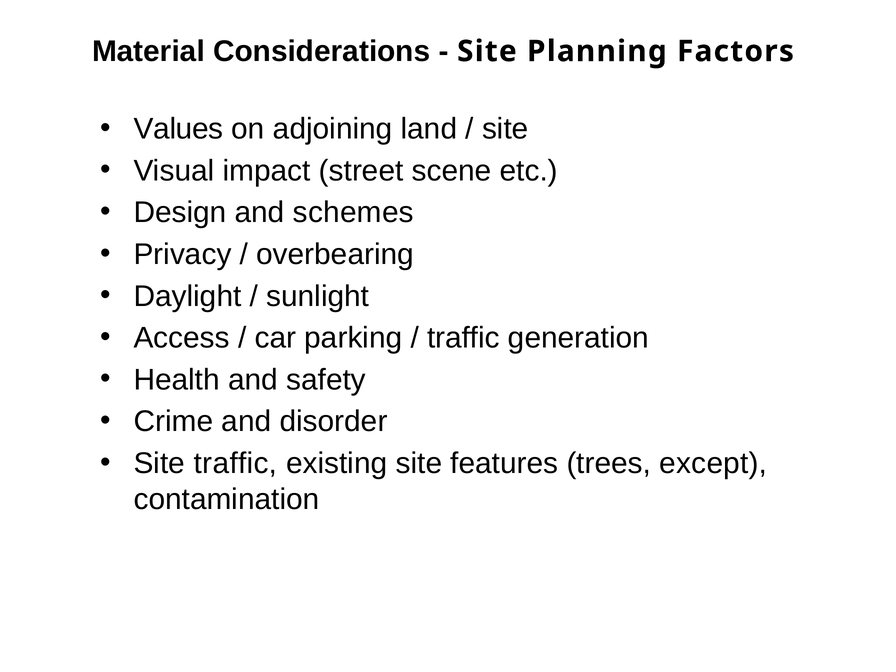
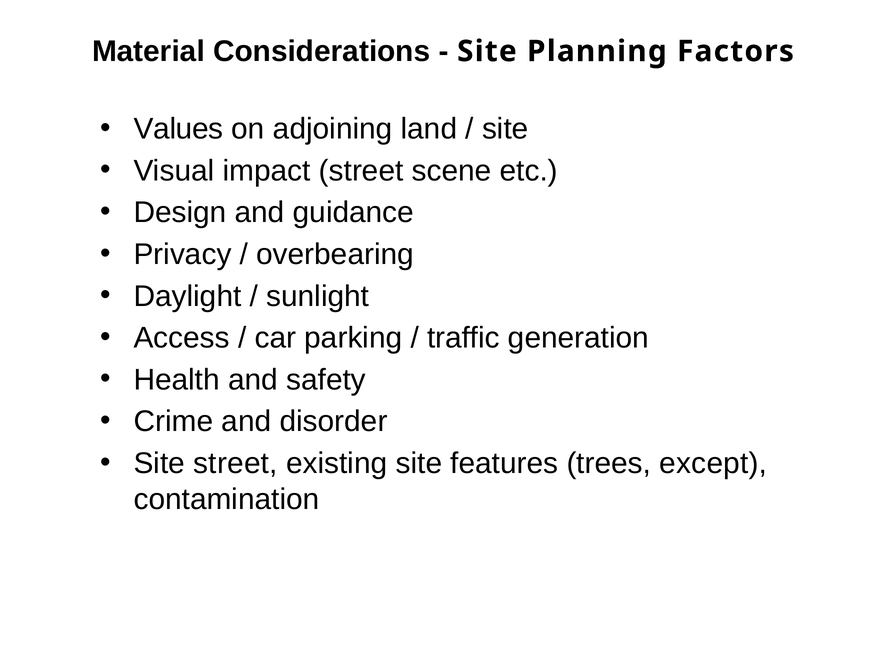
schemes: schemes -> guidance (353, 213)
Site traffic: traffic -> street (236, 463)
